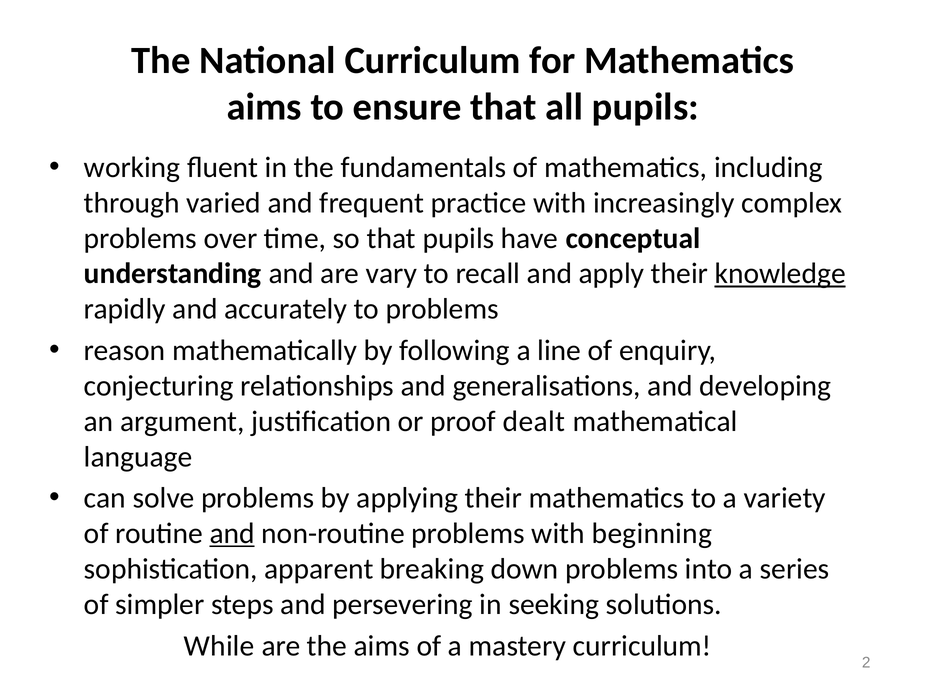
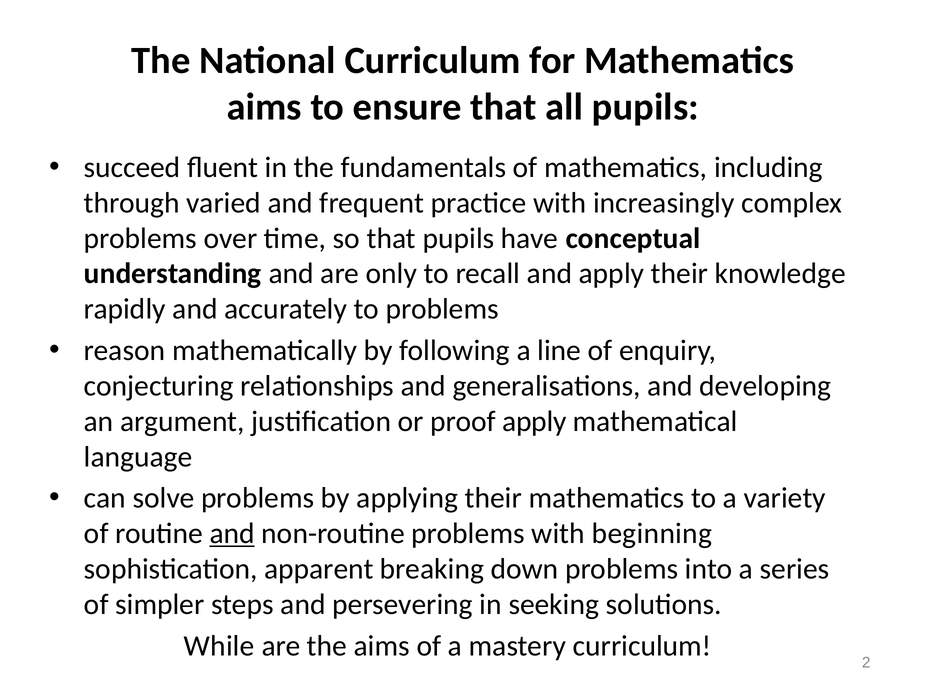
working: working -> succeed (132, 167)
vary: vary -> only (391, 274)
knowledge underline: present -> none (780, 274)
proof dealt: dealt -> apply (534, 422)
